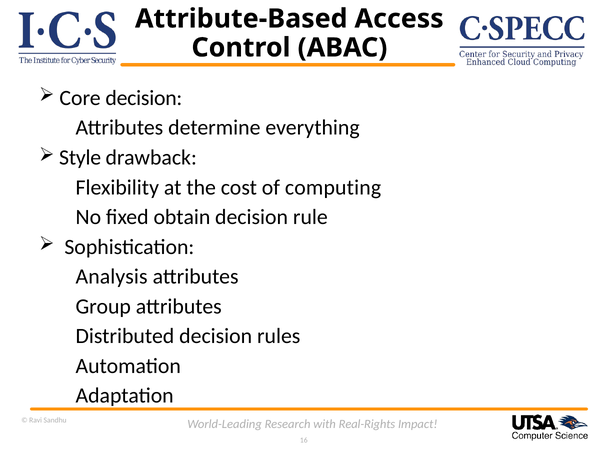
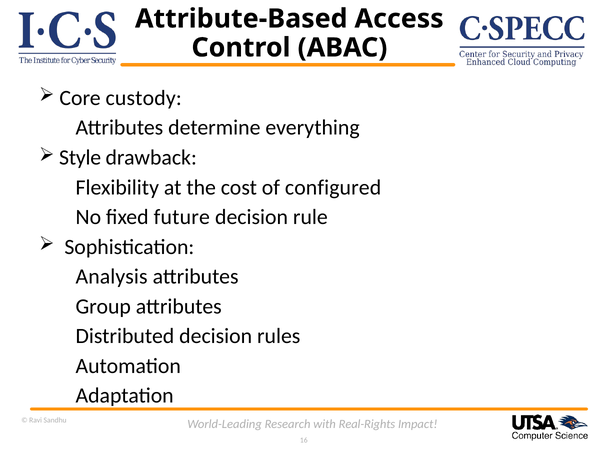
Core decision: decision -> custody (144, 98)
computing: computing -> configured (333, 187)
obtain: obtain -> future (182, 217)
